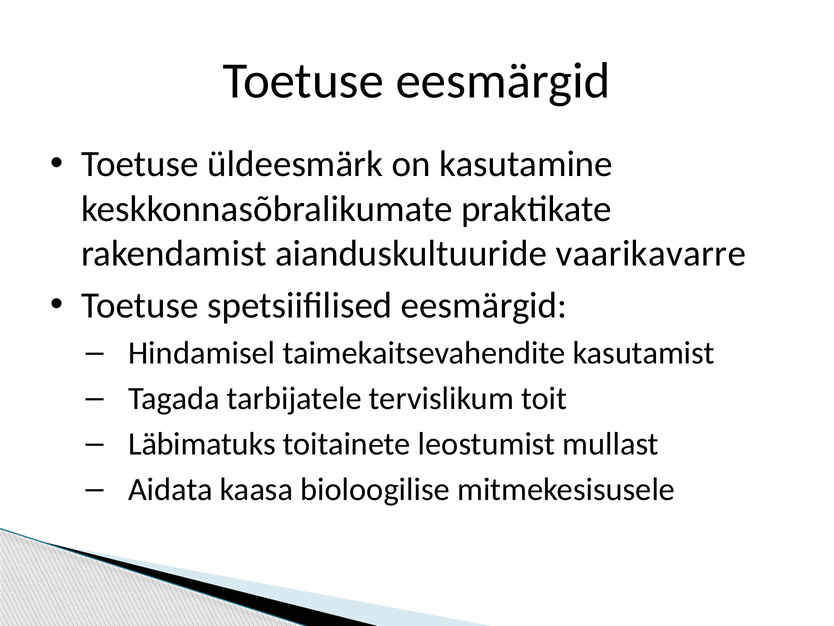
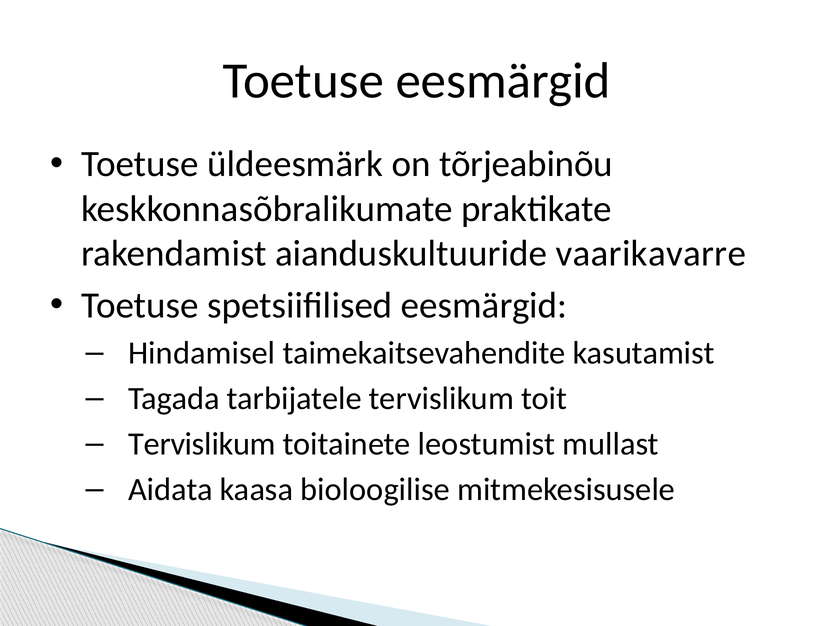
kasutamine: kasutamine -> tõrjeabinõu (526, 164)
Läbimatuks: Läbimatuks -> Tervislikum (202, 444)
